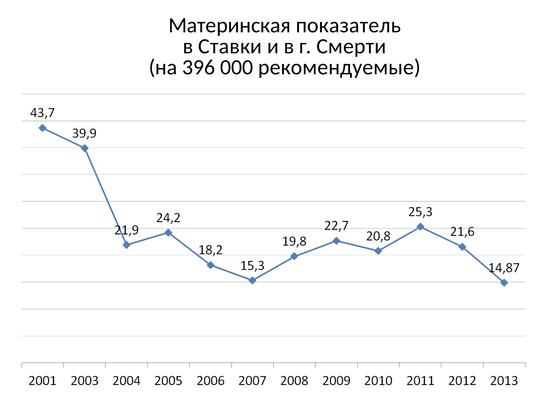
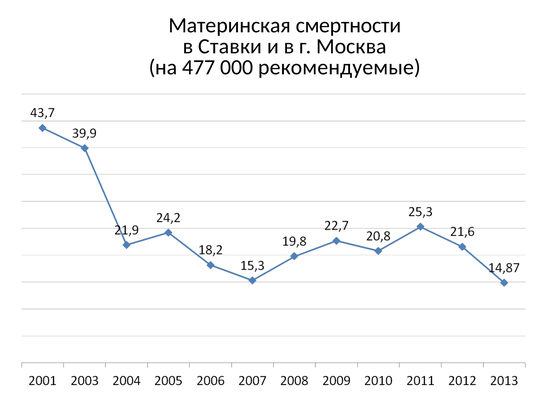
показатель: показатель -> смертности (349, 25)
Смерти: Смерти -> Москва (351, 46)
396: 396 -> 477 (199, 67)
